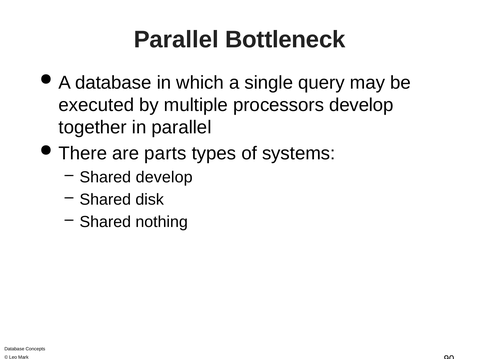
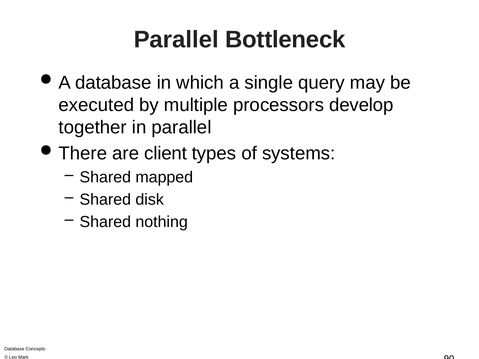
parts: parts -> client (166, 153)
Shared develop: develop -> mapped (164, 177)
